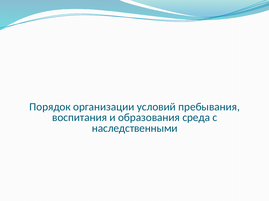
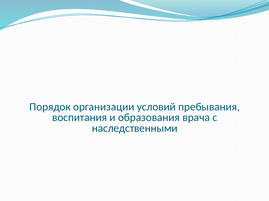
среда: среда -> врача (196, 118)
